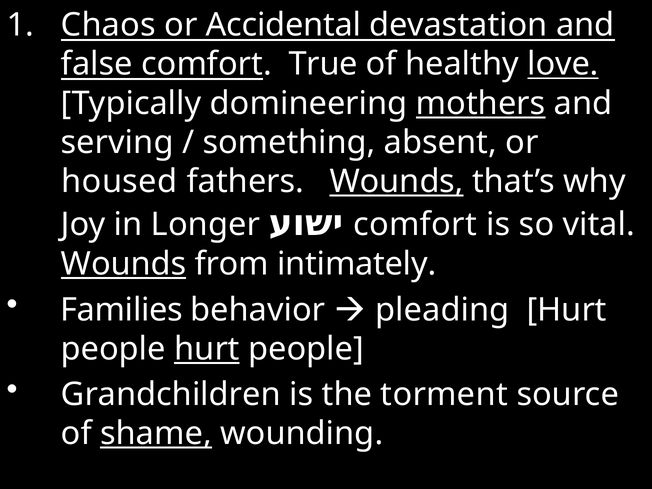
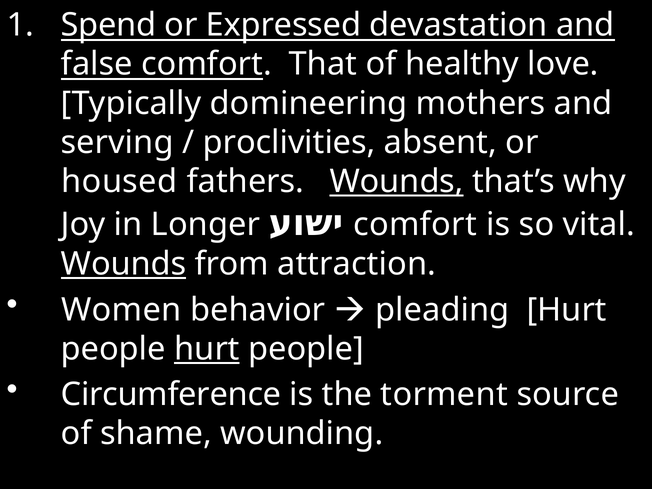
Chaos: Chaos -> Spend (108, 25)
Accidental: Accidental -> Expressed (283, 25)
True: True -> That (323, 64)
love underline: present -> none (563, 64)
mothers underline: present -> none (481, 103)
something: something -> proclivities (289, 142)
intimately: intimately -> attraction (357, 264)
Families: Families -> Women (121, 310)
Grandchildren: Grandchildren -> Circumference (171, 395)
shame underline: present -> none (156, 434)
